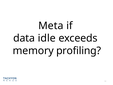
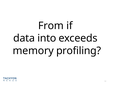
Meta: Meta -> From (51, 26)
idle: idle -> into (47, 38)
